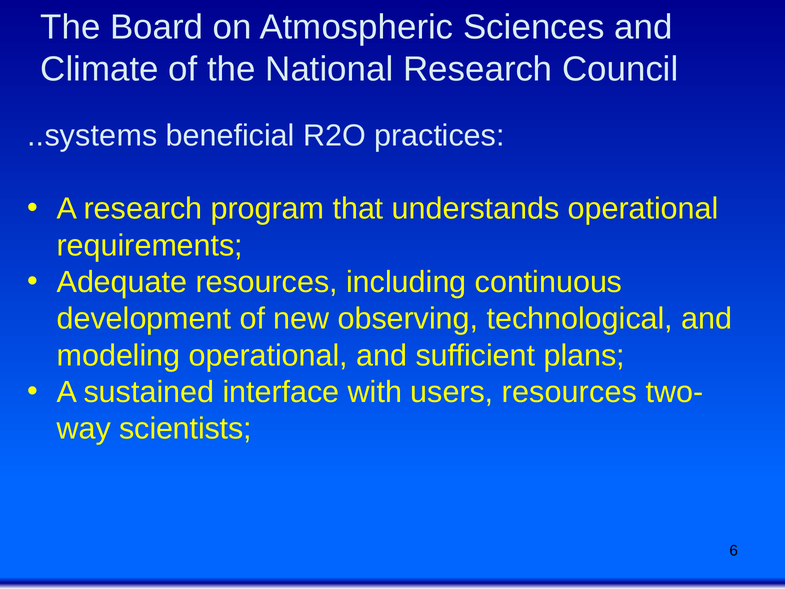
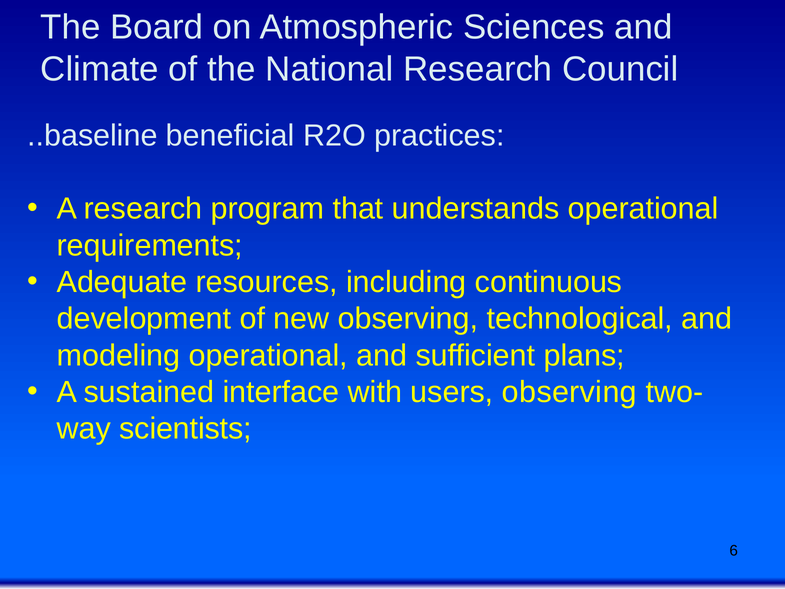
..systems: ..systems -> ..baseline (92, 135)
users resources: resources -> observing (569, 392)
